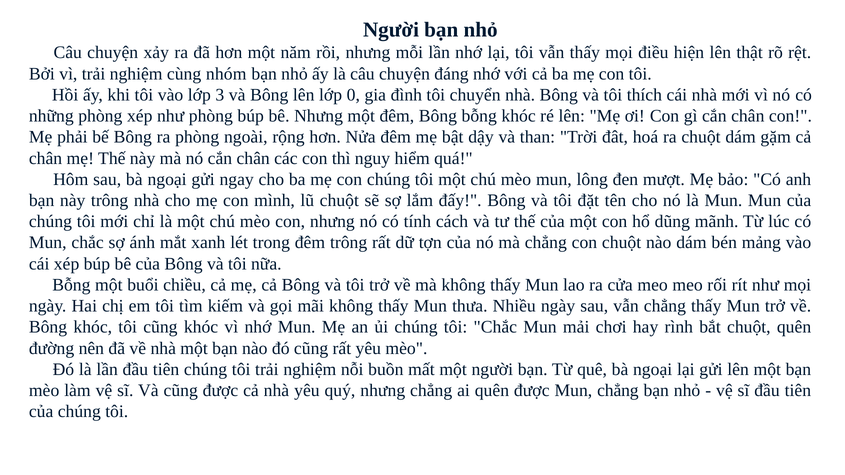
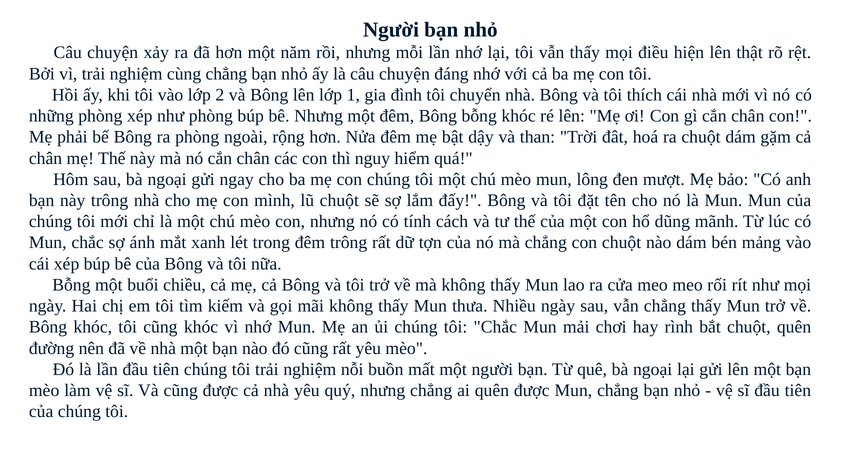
cùng nhóm: nhóm -> chẳng (226, 74)
3: 3 -> 2 (220, 95)
0: 0 -> 1 (353, 95)
